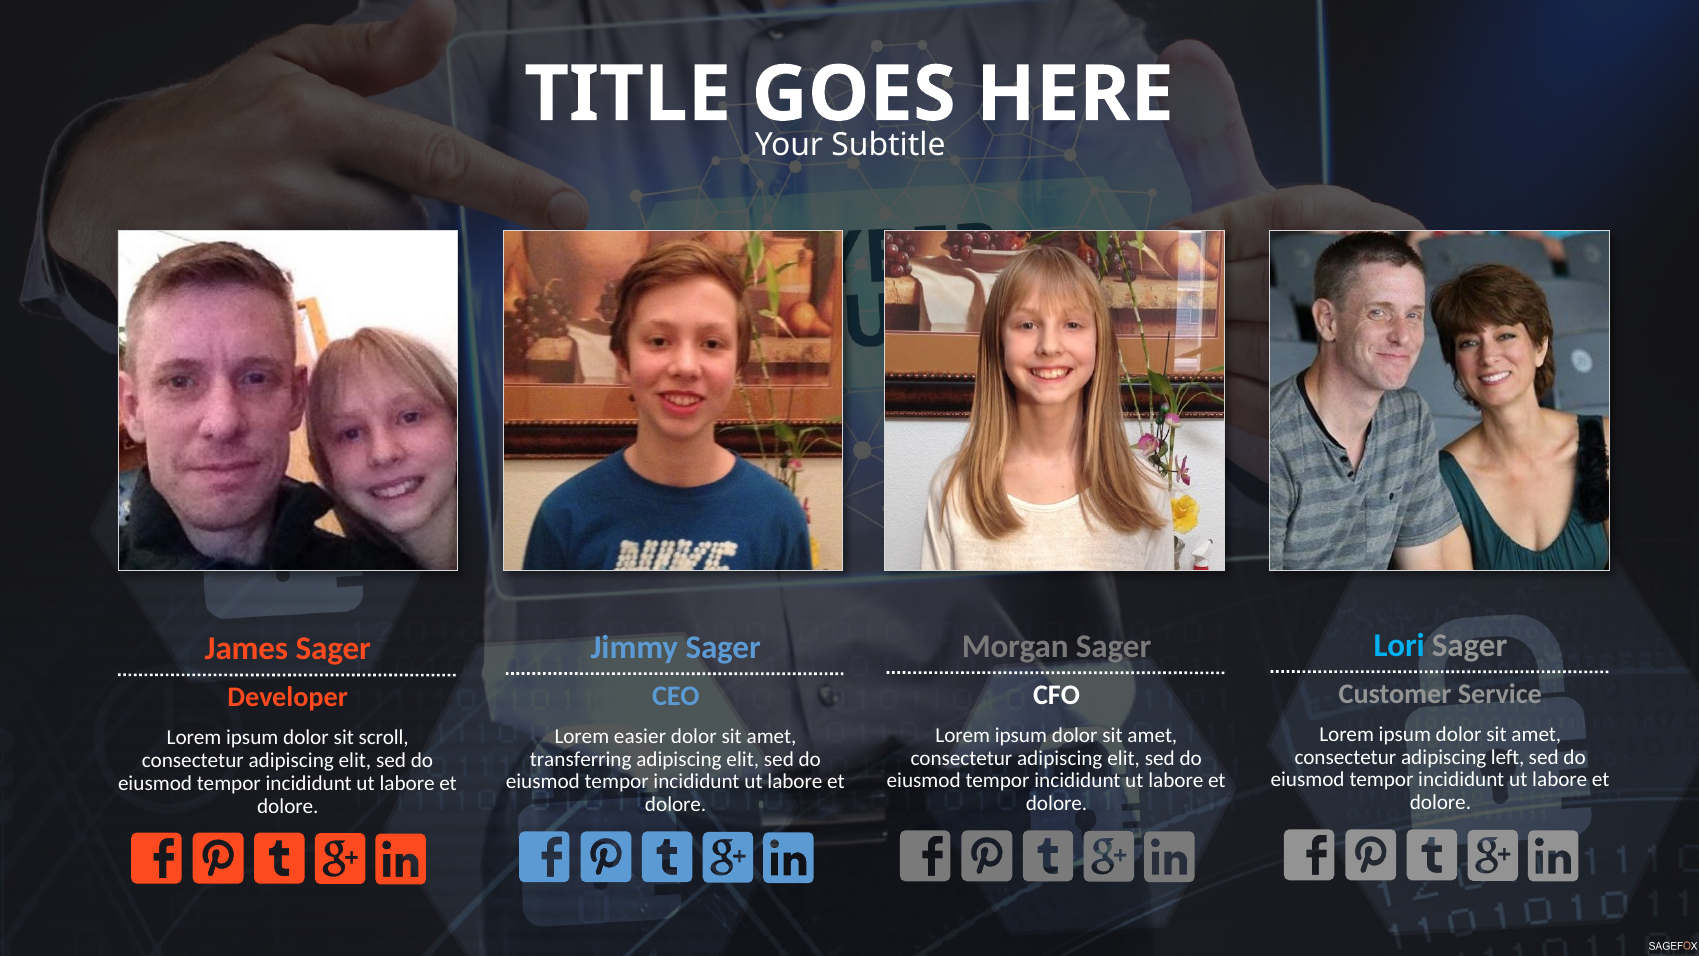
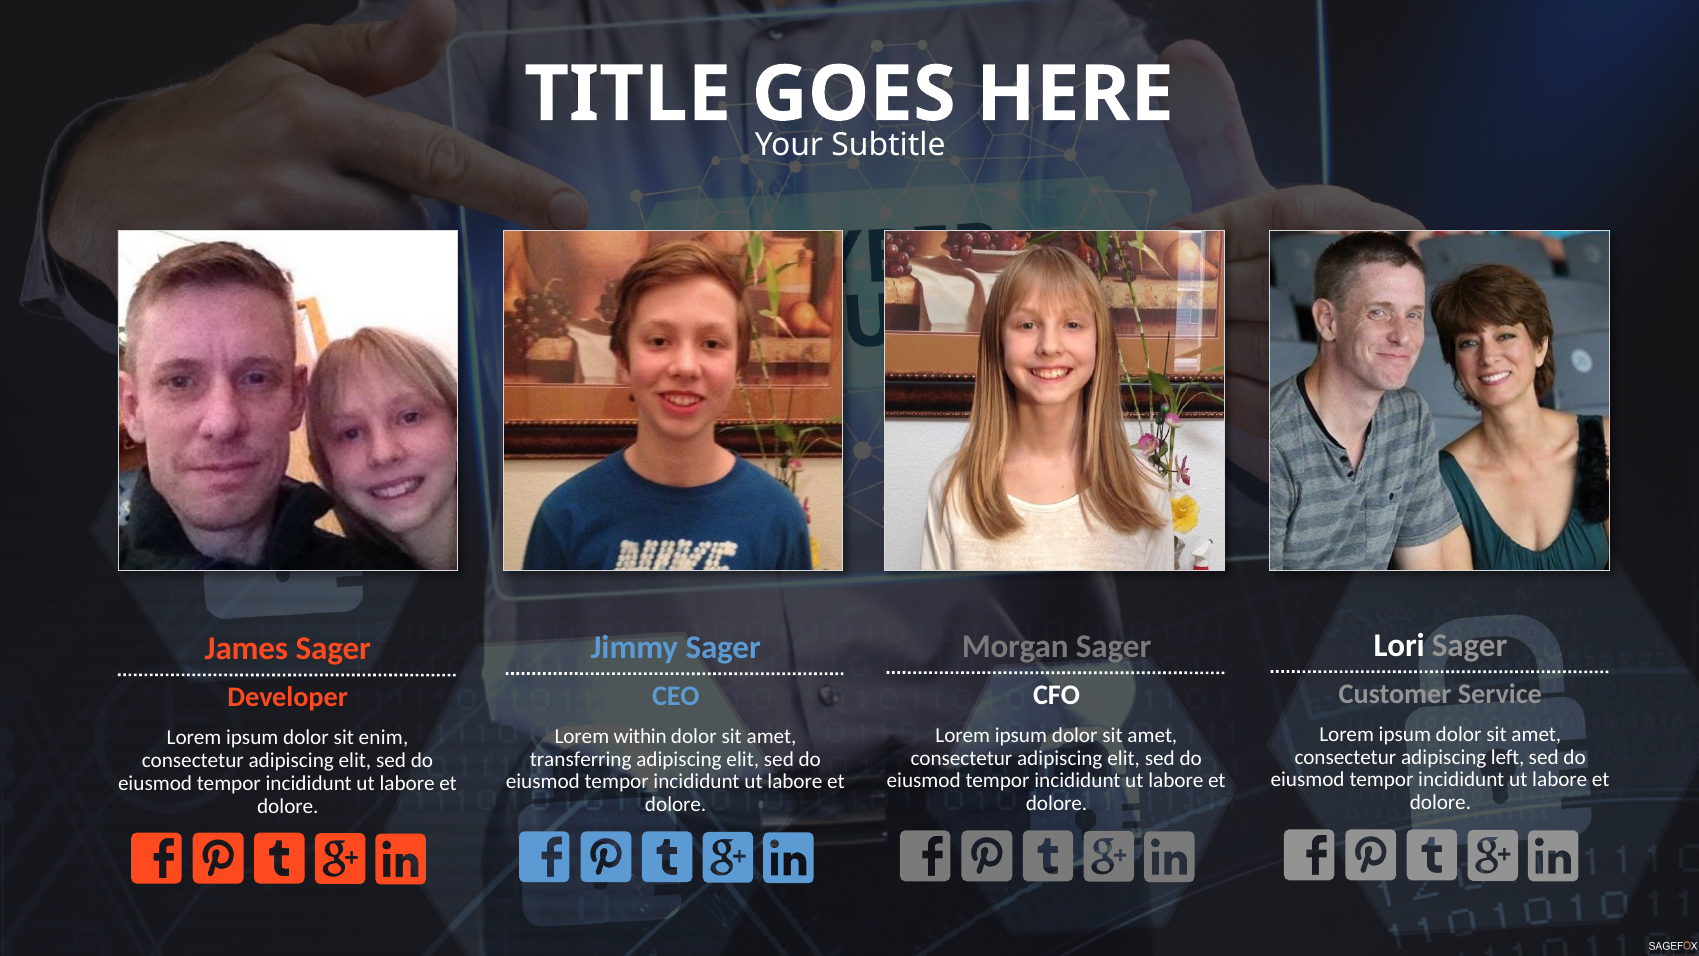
Lori colour: light blue -> white (1399, 645)
easier: easier -> within (640, 736)
scroll: scroll -> enim (384, 737)
